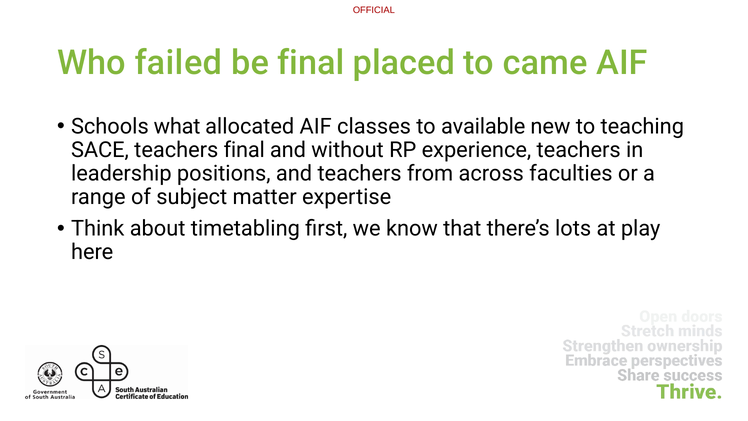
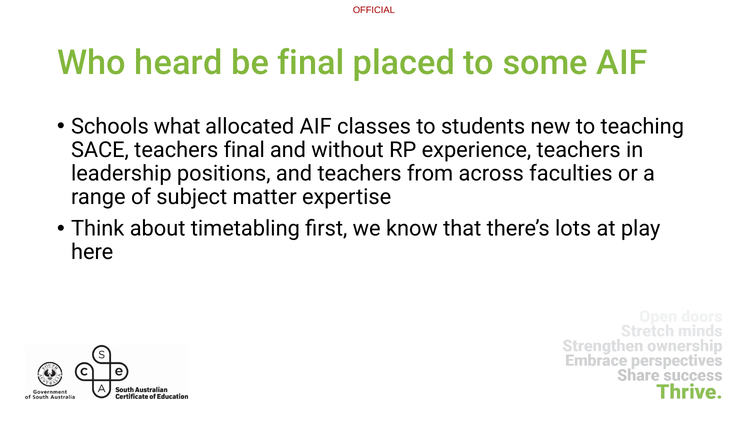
failed: failed -> heard (178, 63)
came: came -> some (545, 63)
available: available -> students (483, 126)
